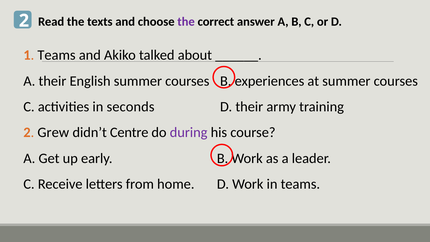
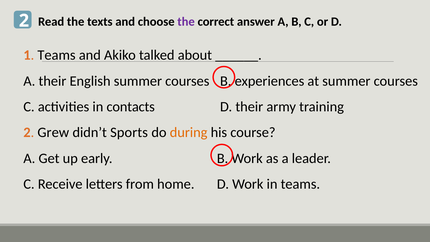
seconds: seconds -> contacts (131, 107)
Centre: Centre -> Sports (129, 133)
during colour: purple -> orange (189, 133)
